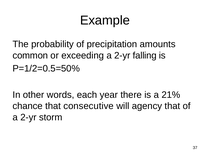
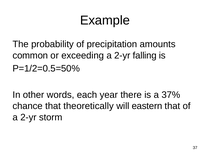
21%: 21% -> 37% (171, 94)
consecutive: consecutive -> theoretically (89, 106)
agency: agency -> eastern (147, 106)
